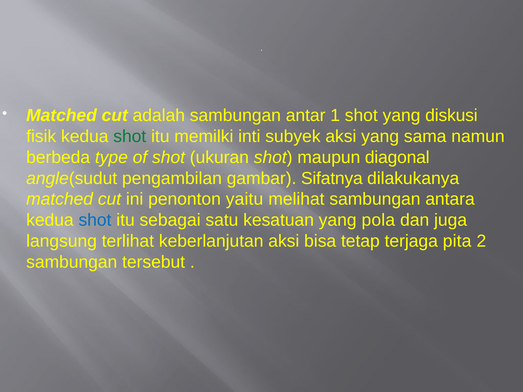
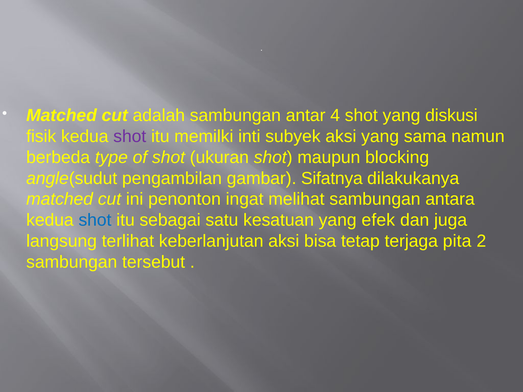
1: 1 -> 4 (335, 116)
shot colour: green -> purple (130, 137)
diagonal: diagonal -> blocking (397, 157)
yaitu: yaitu -> ingat (245, 199)
pola: pola -> efek (378, 220)
